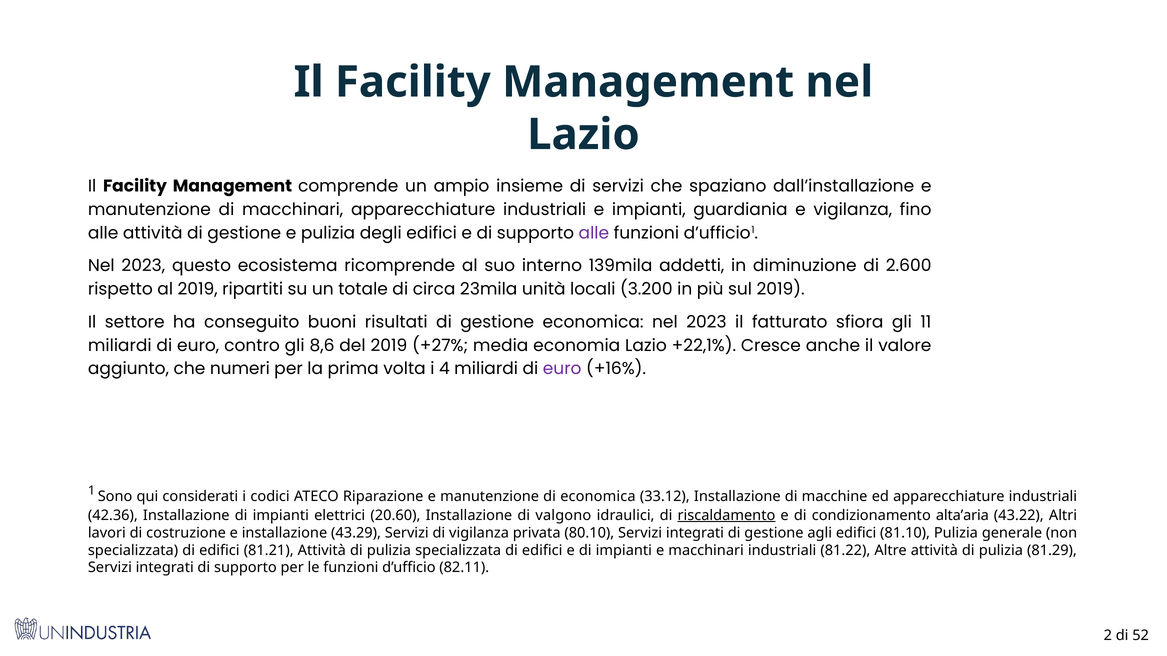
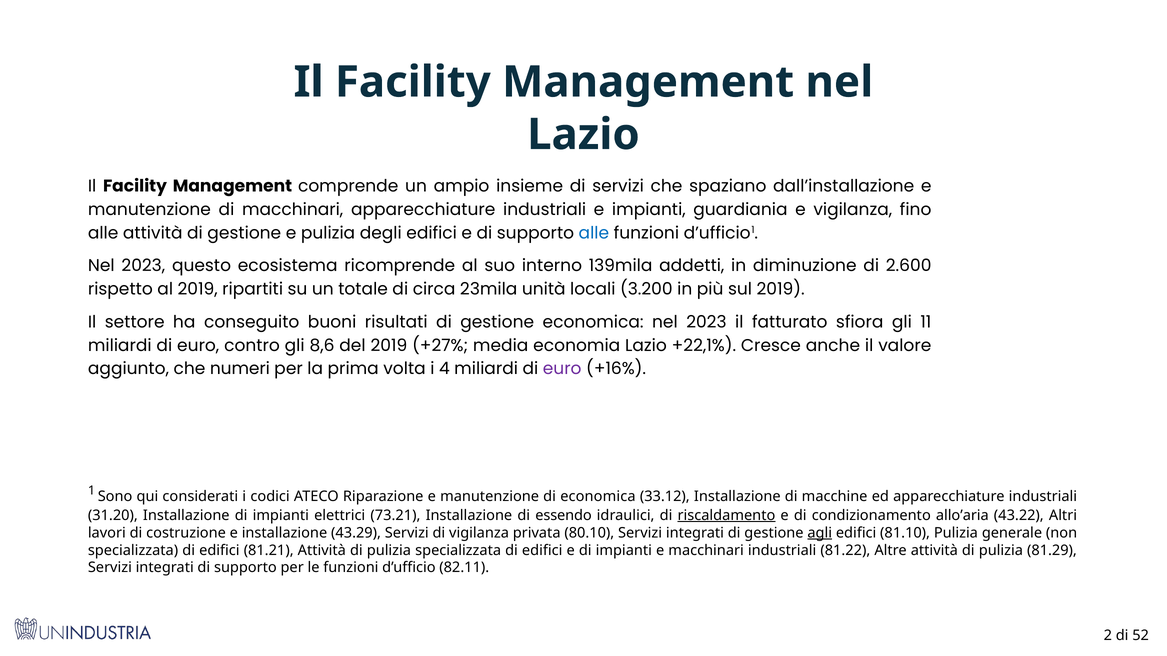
alle colour: purple -> blue (594, 233)
42.36: 42.36 -> 31.20 (113, 516)
20.60: 20.60 -> 73.21 (395, 516)
valgono: valgono -> essendo (564, 516)
alta’aria: alta’aria -> allo’aria (962, 516)
agli underline: none -> present (820, 533)
